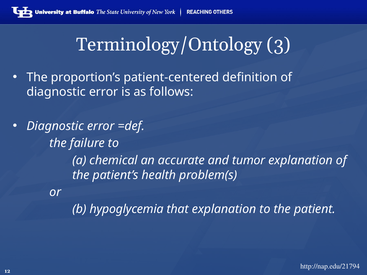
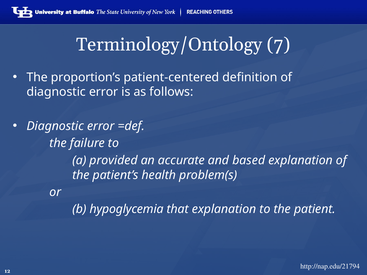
3: 3 -> 7 (279, 45)
chemical: chemical -> provided (114, 160)
tumor: tumor -> based (249, 160)
